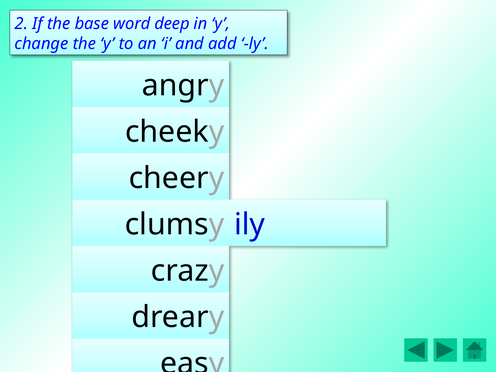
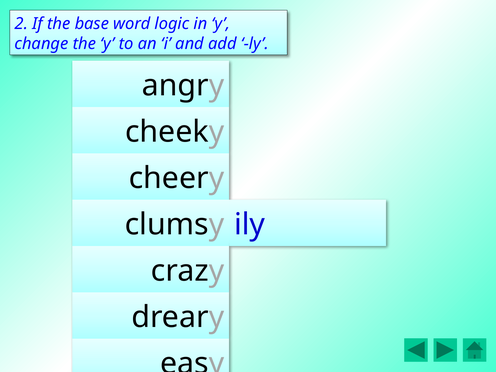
deep: deep -> logic (172, 24)
